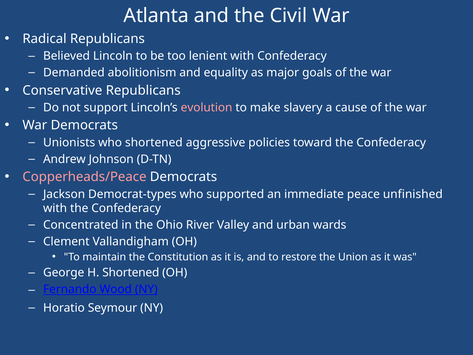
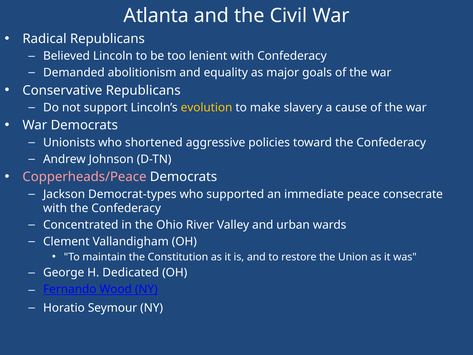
evolution colour: pink -> yellow (207, 108)
unfinished: unfinished -> consecrate (413, 194)
H Shortened: Shortened -> Dedicated (131, 273)
